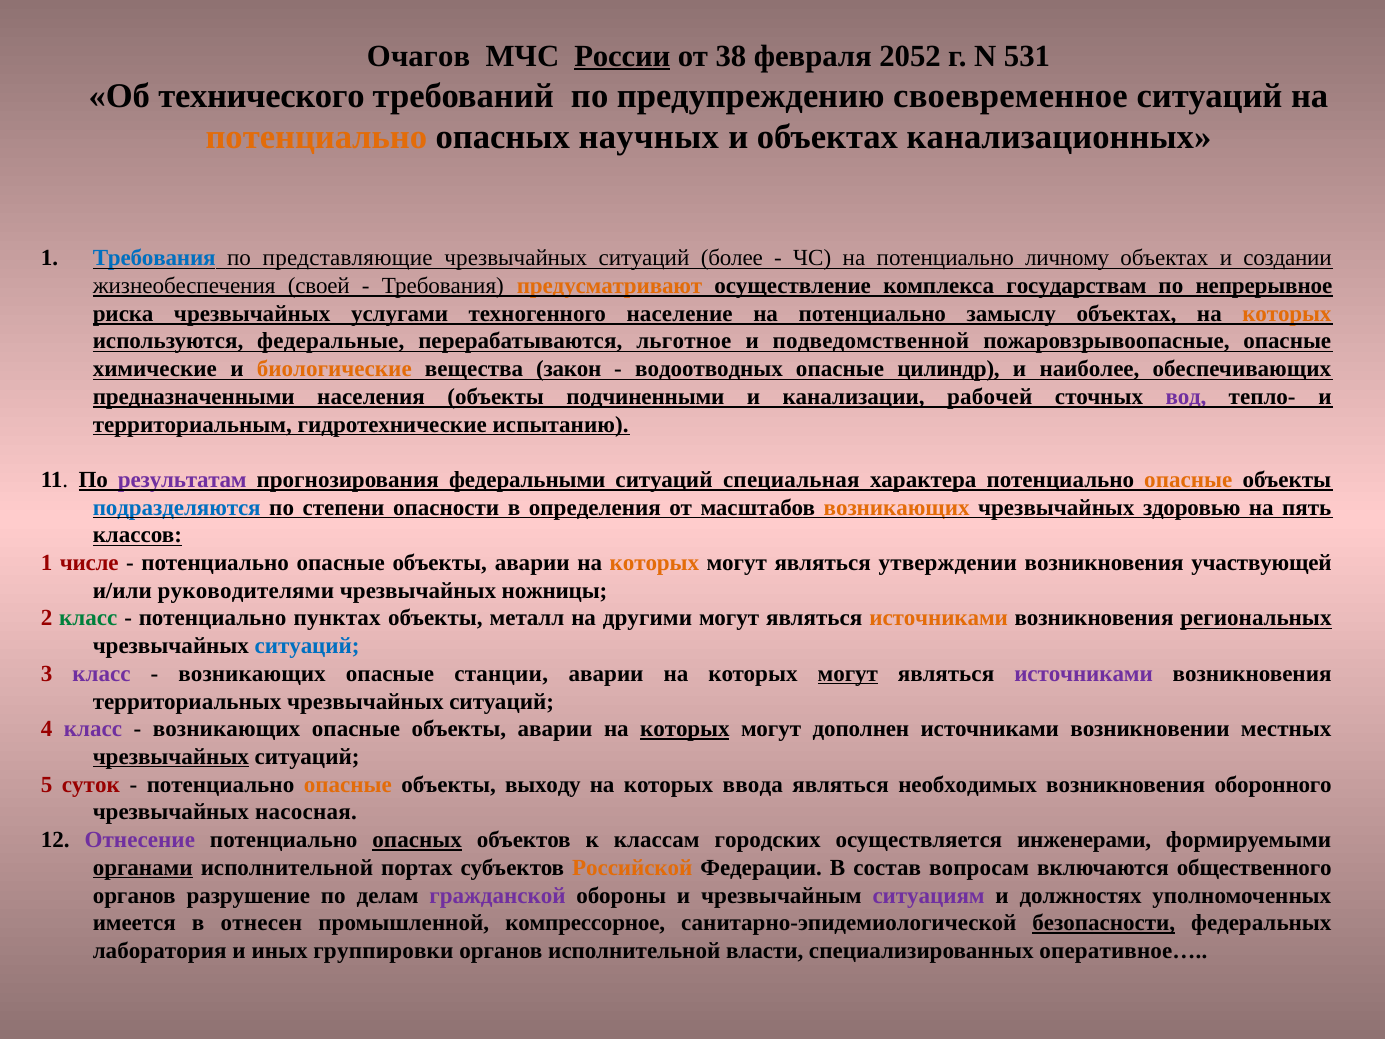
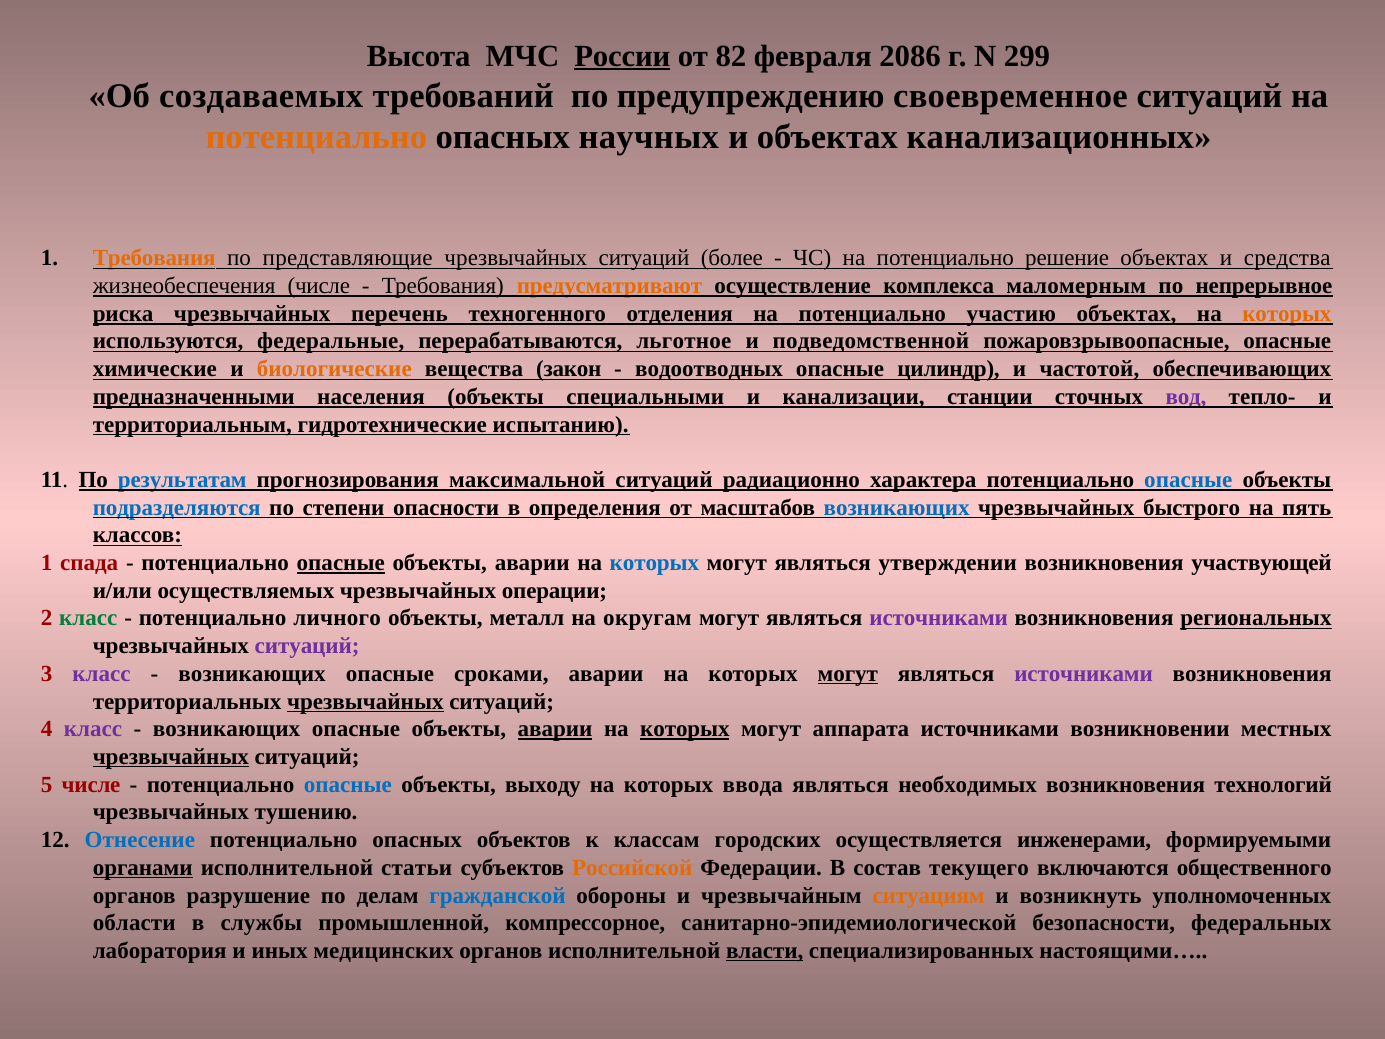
Очагов: Очагов -> Высота (419, 56)
38: 38 -> 82 (731, 56)
2052: 2052 -> 2086 (910, 56)
531: 531 -> 299 (1027, 56)
технического: технического -> создаваемых (261, 96)
Требования colour: blue -> orange (154, 258)
личному: личному -> решение (1067, 258)
создании: создании -> средства (1287, 258)
жизнеобеспечения своей: своей -> числе (319, 286)
государствам: государствам -> маломерным (1076, 286)
услугами: услугами -> перечень (399, 314)
население: население -> отделения (680, 314)
замыслу: замыслу -> участию (1011, 314)
наиболее: наиболее -> частотой (1089, 369)
подчиненными: подчиненными -> специальными (645, 397)
рабочей: рабочей -> станции (990, 397)
результатам colour: purple -> blue (182, 480)
федеральными: федеральными -> максимальной (527, 480)
специальная: специальная -> радиационно (791, 480)
опасные colour: orange -> blue (1188, 480)
возникающих colour: orange -> blue (897, 507)
здоровью: здоровью -> быстрого (1192, 507)
числе: числе -> спада (89, 563)
опасные underline: none -> present (341, 563)
которых colour: orange -> blue (654, 563)
руководителями: руководителями -> осуществляемых (246, 591)
ножницы: ножницы -> операции (554, 591)
пунктах: пунктах -> личного (337, 618)
другими: другими -> округам (647, 618)
источниками colour: orange -> purple (939, 618)
ситуаций colour: blue -> purple (307, 646)
станции: станции -> сроками (501, 674)
чрезвычайных underline: none -> present (365, 701)
аварии underline: none -> present (555, 729)
дополнен: дополнен -> аппарата (861, 729)
5 суток: суток -> числе (91, 784)
опасные colour: orange -> blue (348, 784)
оборонного: оборонного -> технологий (1273, 784)
насосная: насосная -> тушению (306, 812)
Отнесение colour: purple -> blue (140, 840)
опасных underline: present -> none (417, 840)
портах: портах -> статьи (417, 868)
вопросам: вопросам -> текущего (979, 868)
гражданской colour: purple -> blue (498, 895)
ситуациям colour: purple -> orange (929, 895)
должностях: должностях -> возникнуть (1081, 895)
имеется: имеется -> области (134, 923)
отнесен: отнесен -> службы (261, 923)
безопасности underline: present -> none (1104, 923)
группировки: группировки -> медицинских (383, 951)
власти underline: none -> present (765, 951)
оперативное…: оперативное… -> настоящими… (1123, 951)
